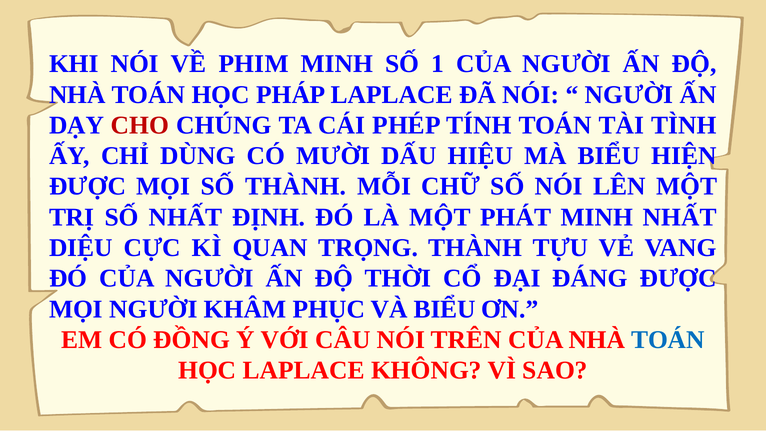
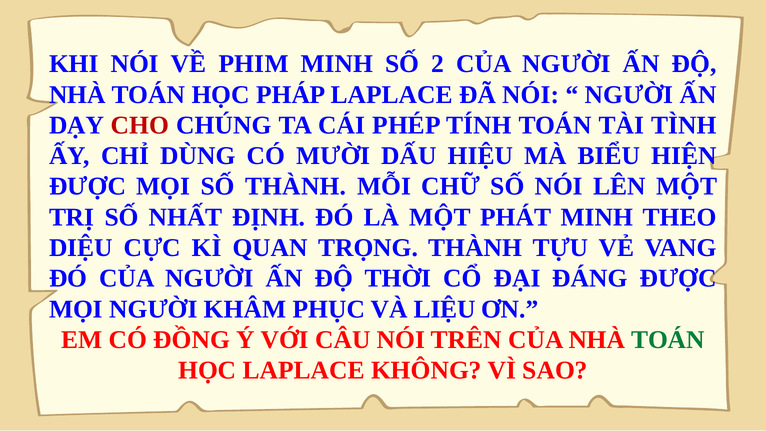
1: 1 -> 2 (438, 64)
MINH NHẤT: NHẤT -> THEO (680, 217)
VÀ BIỂU: BIỂU -> LIỆU (445, 309)
TOÁN colour: blue -> green (668, 340)
